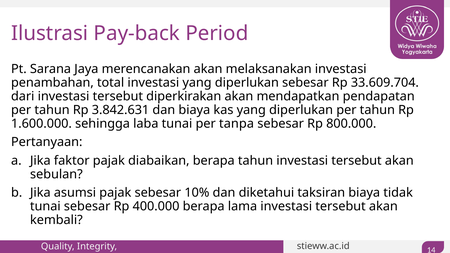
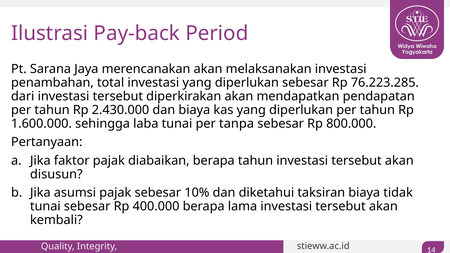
33.609.704: 33.609.704 -> 76.223.285 (385, 83)
3.842.631: 3.842.631 -> 2.430.000 (121, 110)
sebulan: sebulan -> disusun (56, 174)
